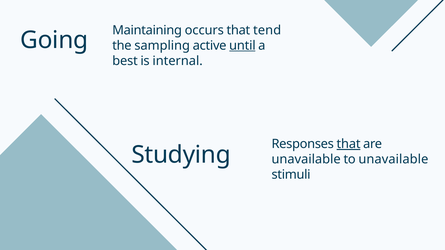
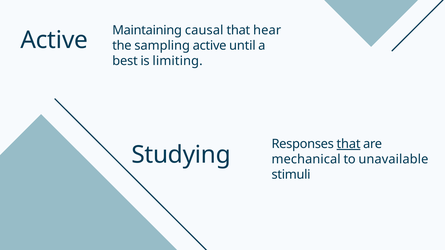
occurs: occurs -> causal (204, 30)
tend: tend -> hear (267, 30)
Going: Going -> Active (54, 40)
until underline: present -> none (242, 46)
internal: internal -> limiting (178, 61)
unavailable: unavailable -> mechanical (306, 160)
